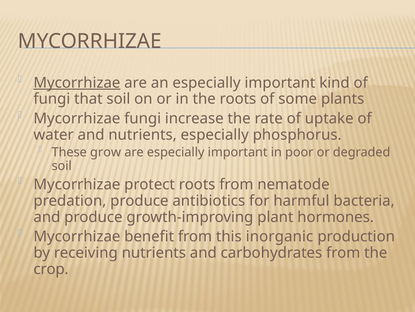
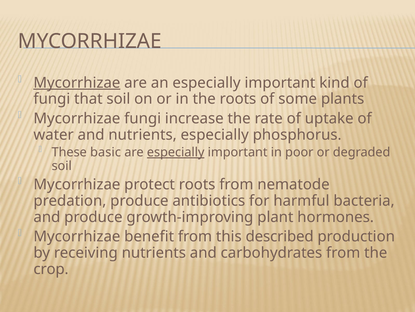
grow: grow -> basic (106, 152)
especially underline: none -> present (176, 152)
inorganic: inorganic -> described (280, 236)
